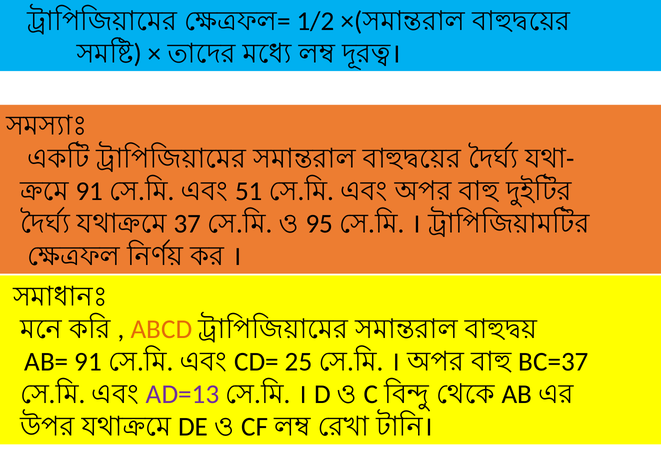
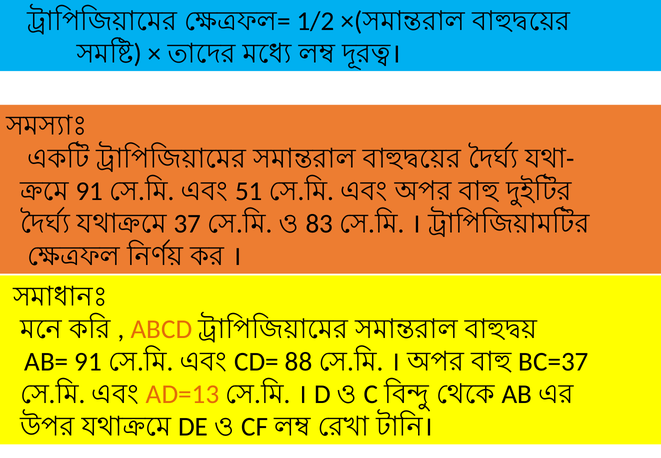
95: 95 -> 83 (319, 224)
25: 25 -> 88 (299, 361)
AD=13 colour: purple -> orange (183, 394)
